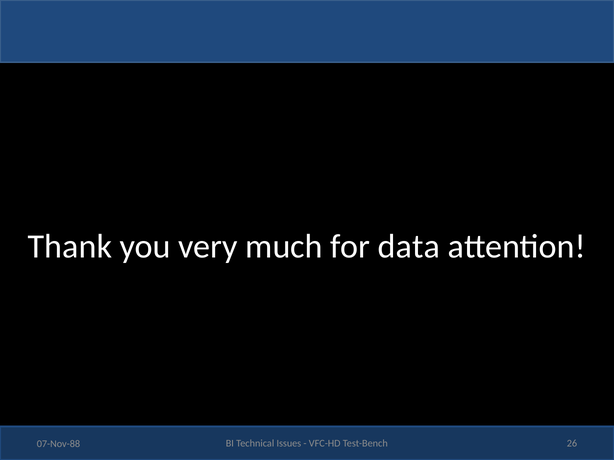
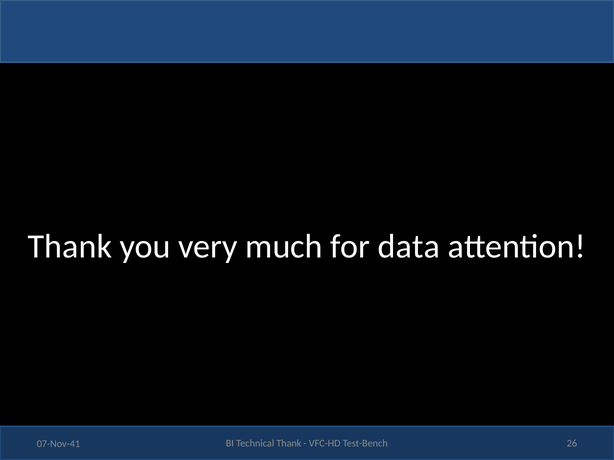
Technical Issues: Issues -> Thank (289, 444)
07-Nov-88: 07-Nov-88 -> 07-Nov-41 (58, 444)
